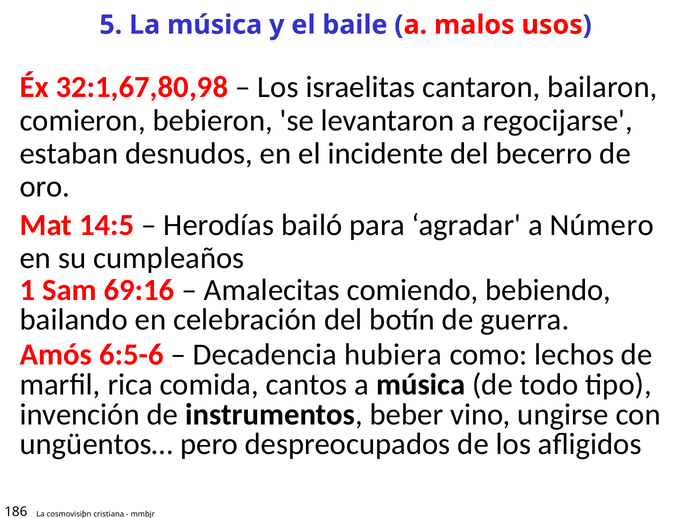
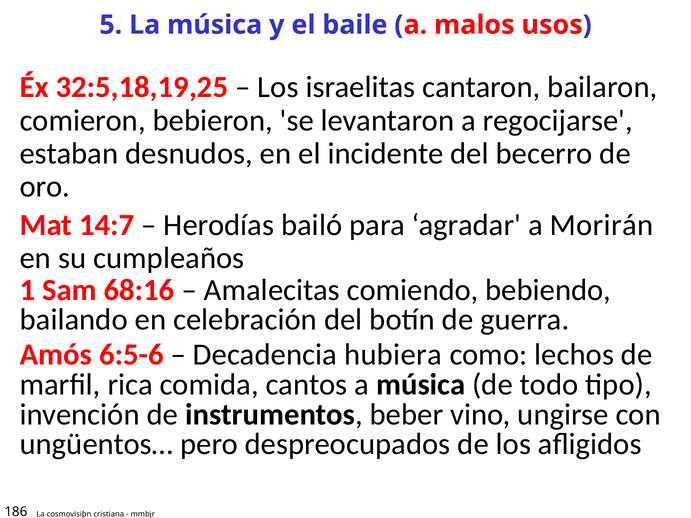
32:1,67,80,98: 32:1,67,80,98 -> 32:5,18,19,25 (142, 87)
14:5: 14:5 -> 14:7 (107, 225)
Número: Número -> Morirán (602, 225)
69:16: 69:16 -> 68:16 (139, 290)
